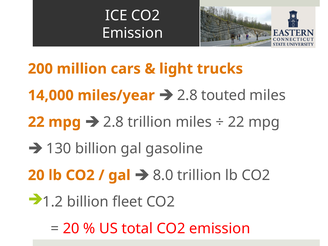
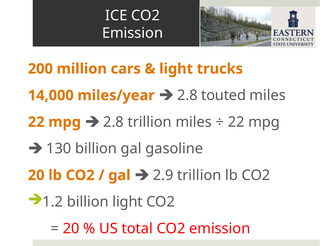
8.0: 8.0 -> 2.9 (163, 175)
billion fleet: fleet -> light (128, 202)
